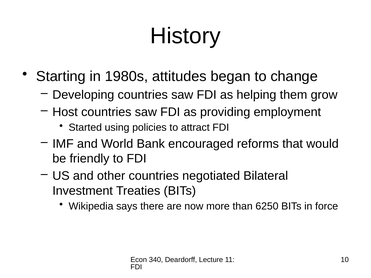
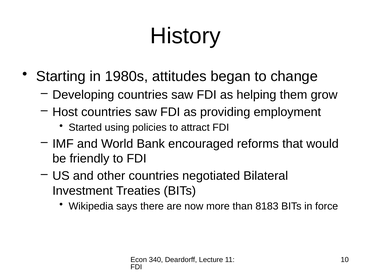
6250: 6250 -> 8183 (267, 206)
